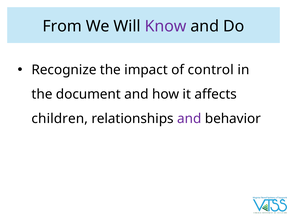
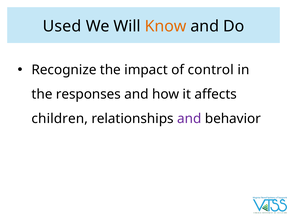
From: From -> Used (62, 26)
Know colour: purple -> orange (166, 26)
document: document -> responses (88, 94)
